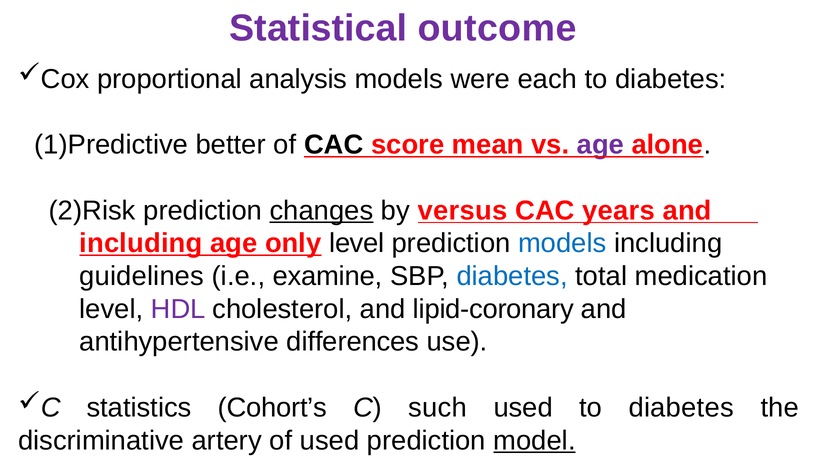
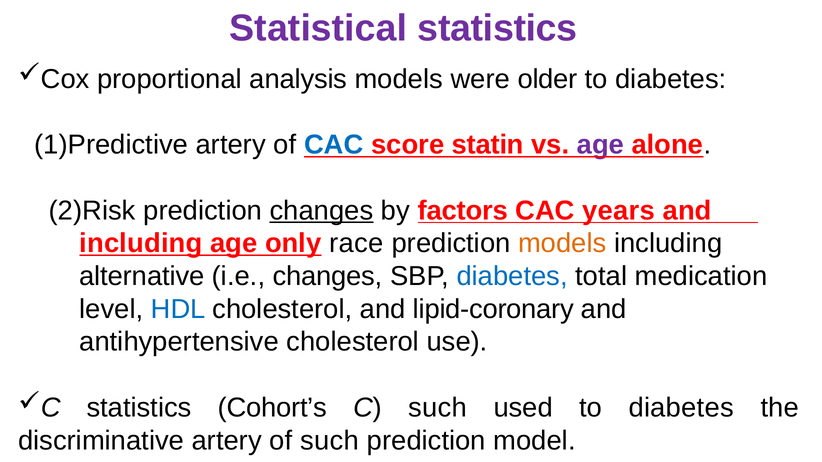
Statistical outcome: outcome -> statistics (497, 28)
each: each -> older (547, 79)
better: better -> artery (231, 145)
CAC colour: black -> blue (334, 145)
mean: mean -> statin (488, 145)
versus: versus -> factors (463, 211)
only level: level -> race (357, 244)
models colour: blue -> orange (562, 244)
guidelines: guidelines -> alternative (142, 276)
i.e examine: examine -> changes (328, 276)
HDL colour: purple -> blue (178, 309)
antihypertensive differences: differences -> cholesterol (353, 342)
of used: used -> such (329, 441)
model underline: present -> none (534, 441)
